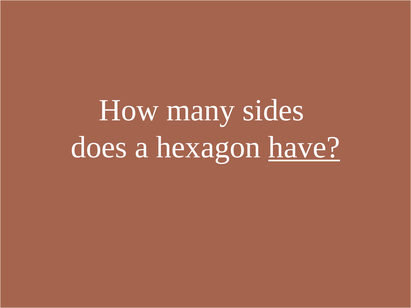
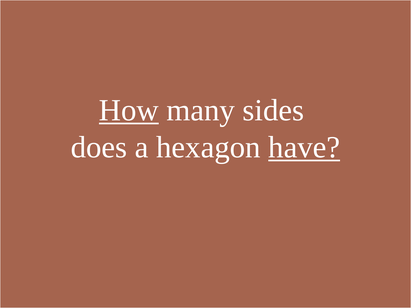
How underline: none -> present (129, 110)
